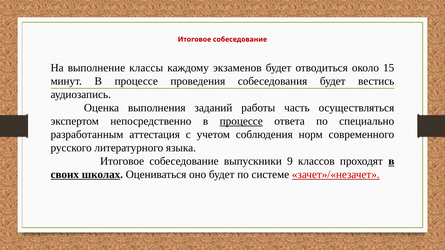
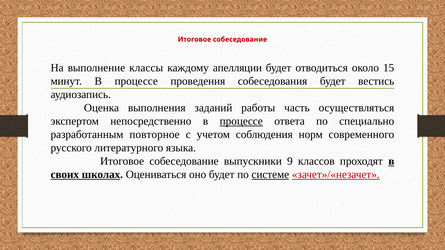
экзаменов: экзаменов -> апелляции (237, 68)
аттестация: аттестация -> повторное (155, 135)
системе underline: none -> present (270, 175)
